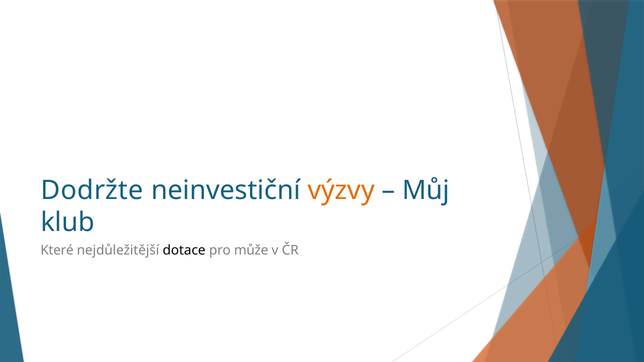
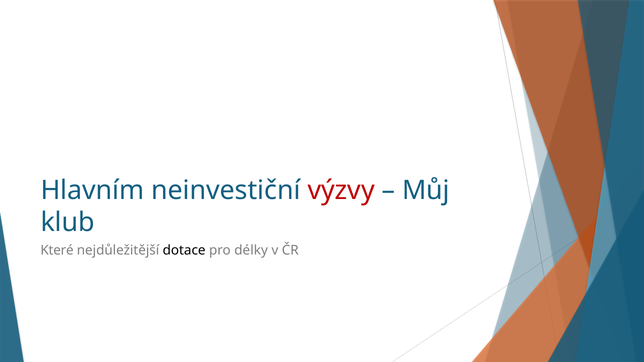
Dodržte: Dodržte -> Hlavním (92, 190)
výzvy colour: orange -> red (341, 190)
může: může -> délky (251, 251)
